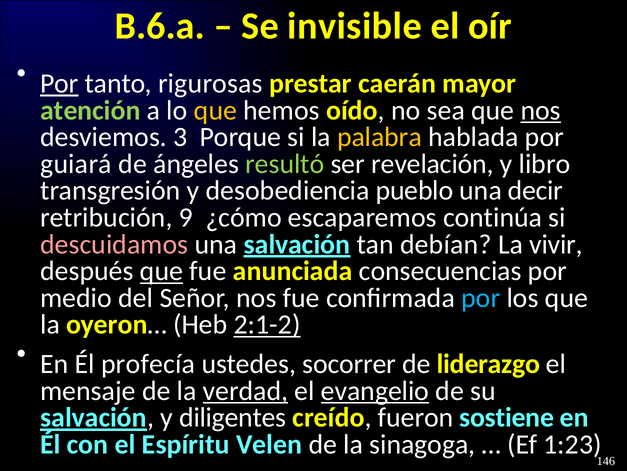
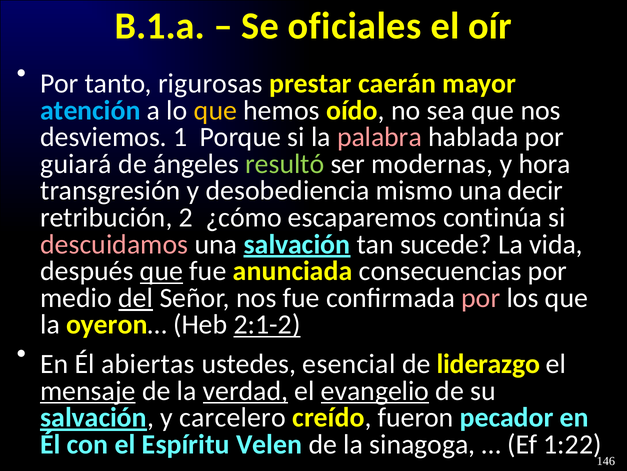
B.6.a: B.6.a -> B.1.a (160, 26)
invisible: invisible -> oficiales (355, 26)
Por underline: present -> none (59, 83)
atención colour: light green -> light blue (90, 110)
nos underline: present -> none (541, 110)
3: 3 -> 1 (180, 137)
palabra colour: yellow -> pink (379, 137)
revelación: revelación -> modernas (432, 164)
libro: libro -> hora (545, 164)
pueblo: pueblo -> mismo (414, 190)
9: 9 -> 2 (186, 217)
debían: debían -> sucede (446, 244)
vivir: vivir -> vida (556, 244)
del underline: none -> present (136, 297)
por colour: light blue -> pink (481, 297)
profecía: profecía -> abiertas (148, 364)
socorrer: socorrer -> esencial (349, 364)
mensaje underline: none -> present (88, 390)
diligentes: diligentes -> carcelero (233, 417)
sostiene: sostiene -> pecador (507, 417)
1:23: 1:23 -> 1:22 (572, 444)
